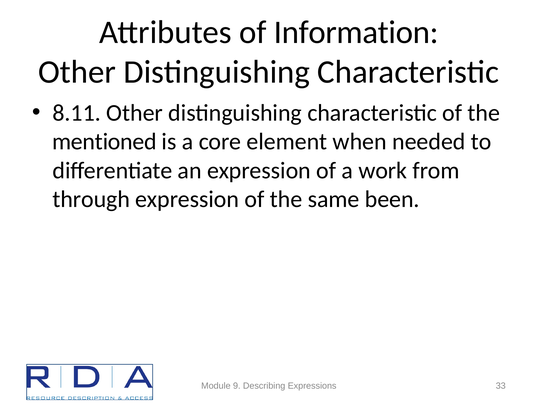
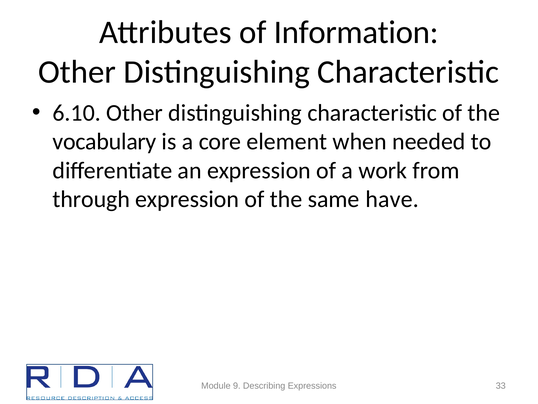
8.11: 8.11 -> 6.10 (77, 113)
mentioned: mentioned -> vocabulary (104, 142)
been: been -> have (392, 199)
